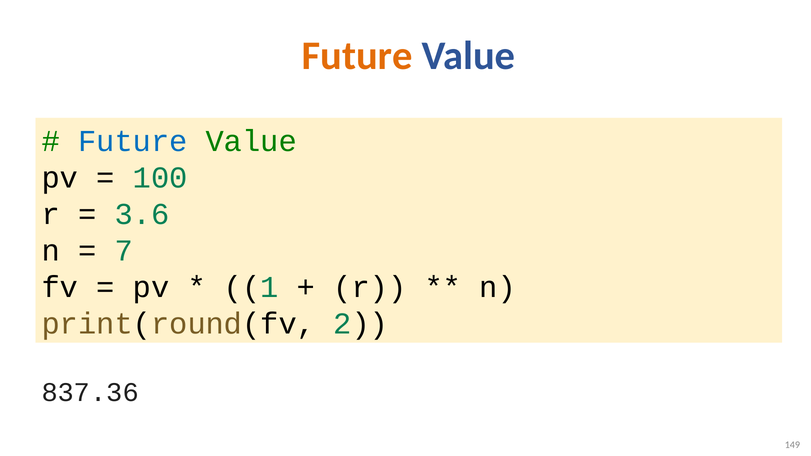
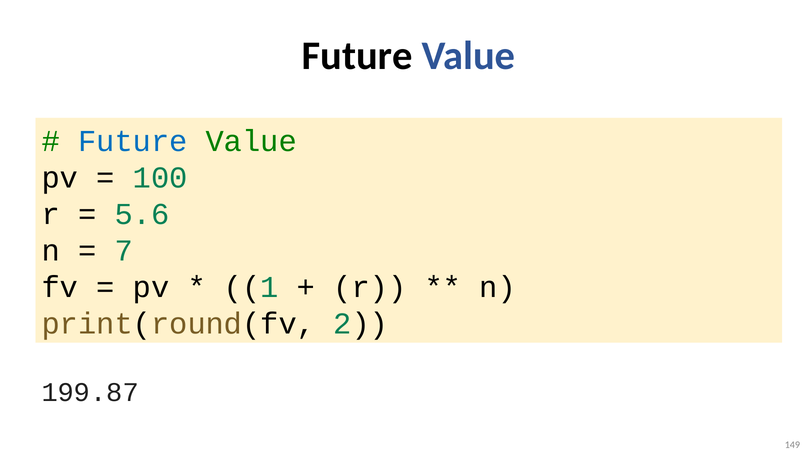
Future colour: orange -> black (357, 56)
3.6: 3.6 -> 5.6 (142, 214)
837.36: 837.36 -> 199.87 (90, 392)
